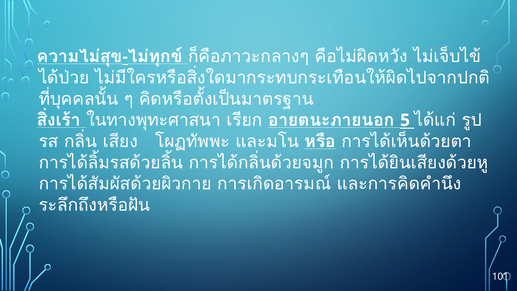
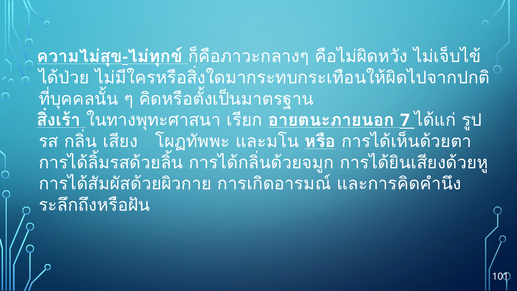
5: 5 -> 7 (405, 120)
